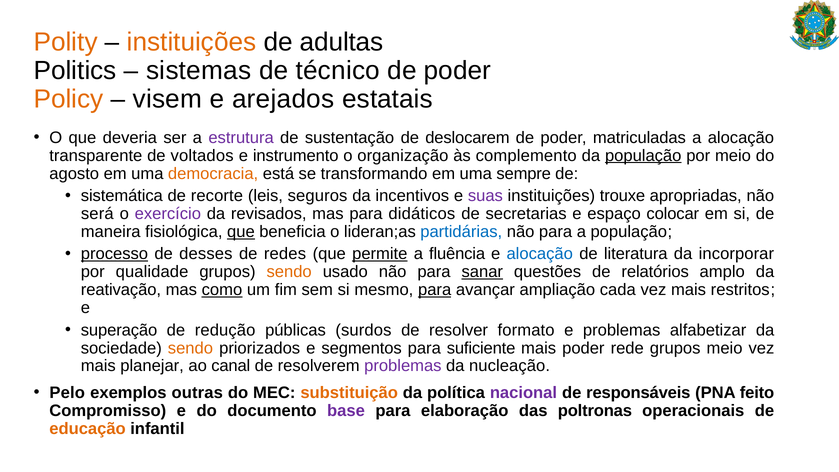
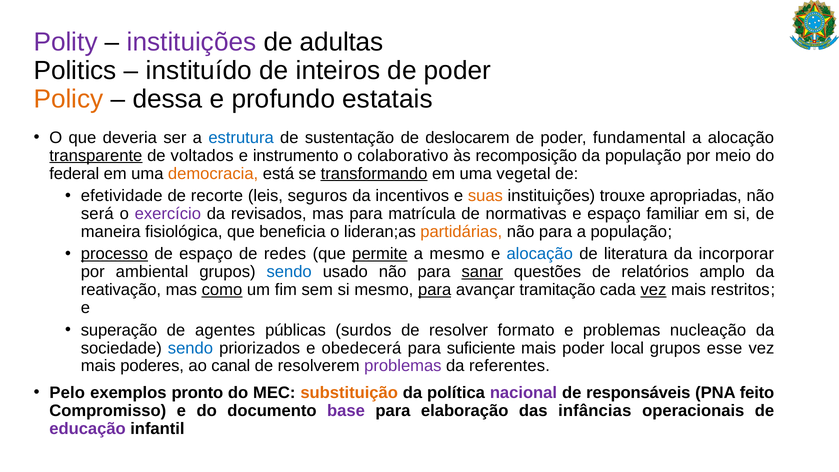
Polity colour: orange -> purple (66, 42)
instituições colour: orange -> purple (192, 42)
sistemas: sistemas -> instituído (199, 71)
técnico: técnico -> inteiros (338, 71)
visem: visem -> dessa (168, 99)
arejados: arejados -> profundo (283, 99)
estrutura colour: purple -> blue (241, 138)
matriculadas: matriculadas -> fundamental (639, 138)
transparente underline: none -> present (96, 156)
organização: organização -> colaborativo (403, 156)
complemento: complemento -> recomposição (526, 156)
população underline: present -> none (643, 156)
agosto: agosto -> federal (74, 174)
transformando underline: none -> present (374, 174)
sempre: sempre -> vegetal (524, 174)
sistemática: sistemática -> efetividade (122, 196)
suas colour: purple -> orange (485, 196)
didáticos: didáticos -> matrícula (422, 214)
secretarias: secretarias -> normativas (526, 214)
colocar: colocar -> familiar (673, 214)
que underline: present -> none (241, 232)
partidárias colour: blue -> orange (461, 232)
de desses: desses -> espaço (206, 254)
a fluência: fluência -> mesmo (457, 254)
qualidade: qualidade -> ambiental (152, 272)
sendo colour: orange -> blue (289, 272)
ampliação: ampliação -> tramitação (557, 290)
vez underline: none -> present (653, 290)
redução: redução -> agentes (225, 330)
alfabetizar: alfabetizar -> nucleação (708, 330)
sendo colour: orange -> blue (190, 348)
segmentos: segmentos -> obedecerá (361, 348)
rede: rede -> local (627, 348)
grupos meio: meio -> esse (724, 348)
planejar: planejar -> poderes (152, 366)
nucleação: nucleação -> referentes (509, 366)
outras: outras -> pronto (197, 393)
poltronas: poltronas -> infâncias (595, 411)
educação colour: orange -> purple (88, 429)
